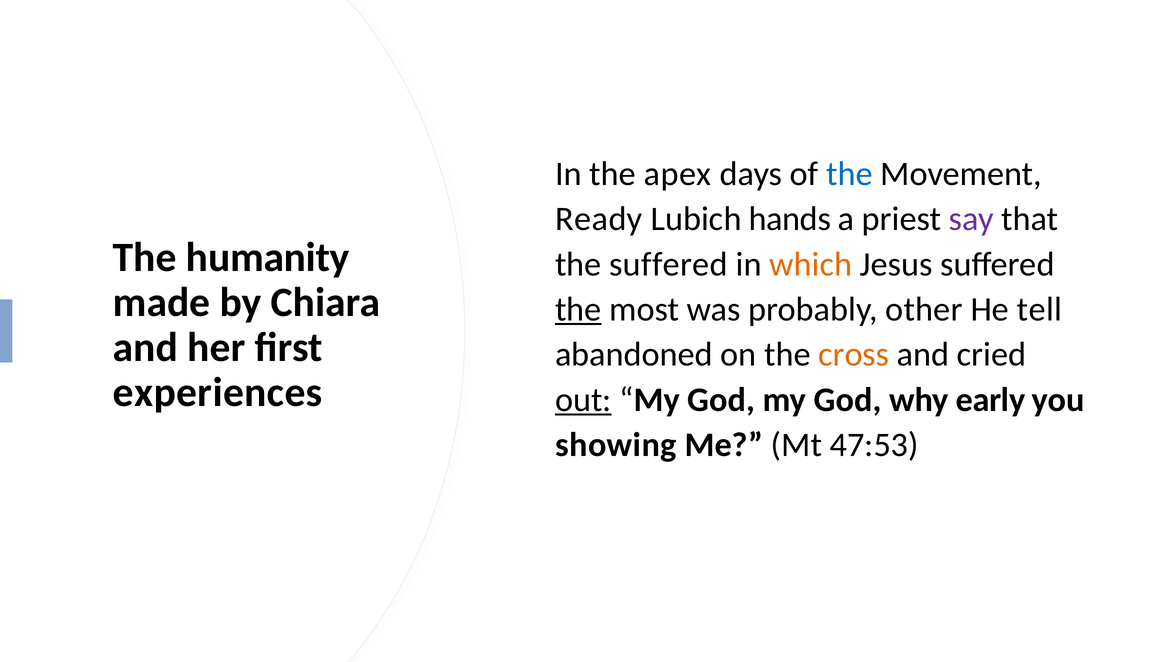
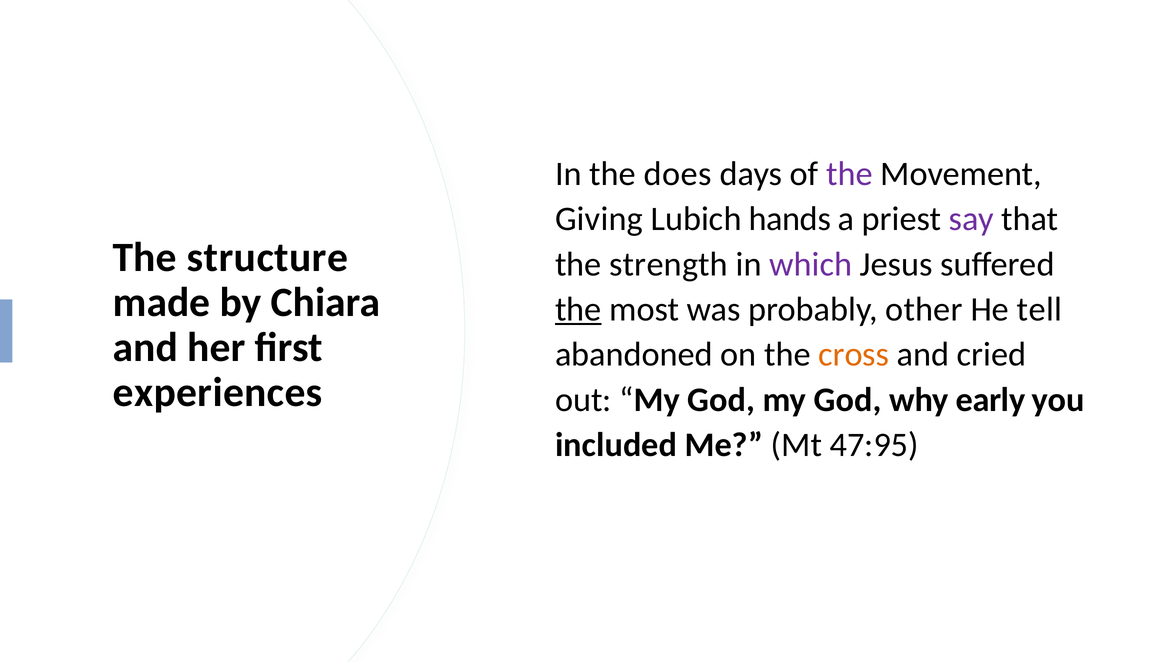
apex: apex -> does (678, 174)
the colour: blue -> purple (849, 174)
Ready: Ready -> Giving (599, 219)
humanity: humanity -> structure (267, 257)
the suffered: suffered -> strength (669, 264)
which colour: orange -> purple (811, 264)
out underline: present -> none (583, 399)
showing: showing -> included (616, 445)
47:53: 47:53 -> 47:95 (874, 445)
